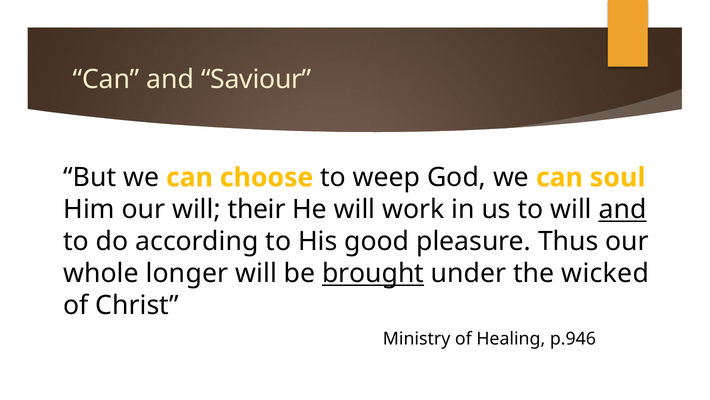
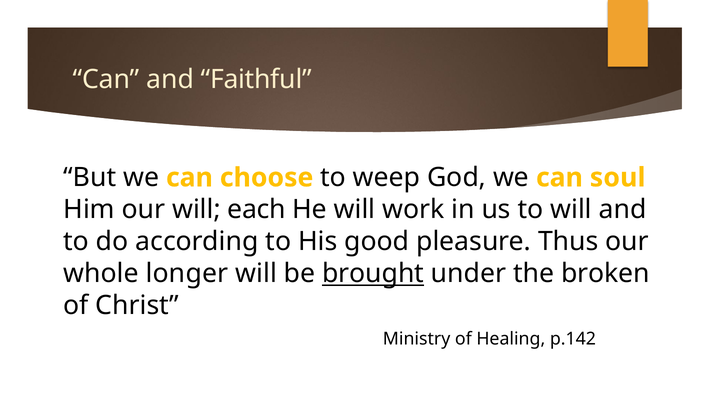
Saviour: Saviour -> Faithful (256, 79)
their: their -> each (257, 209)
and underline: present -> none (623, 209)
wicked: wicked -> broken (605, 273)
p.946: p.946 -> p.142 (573, 339)
